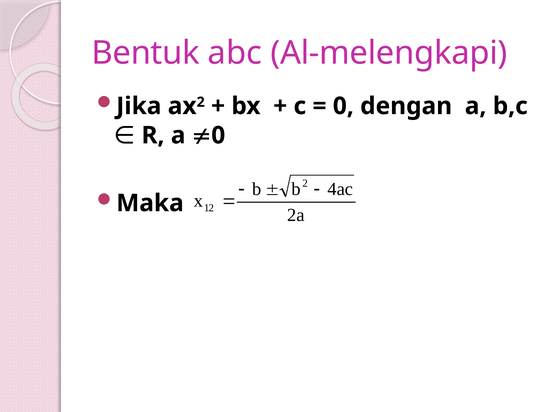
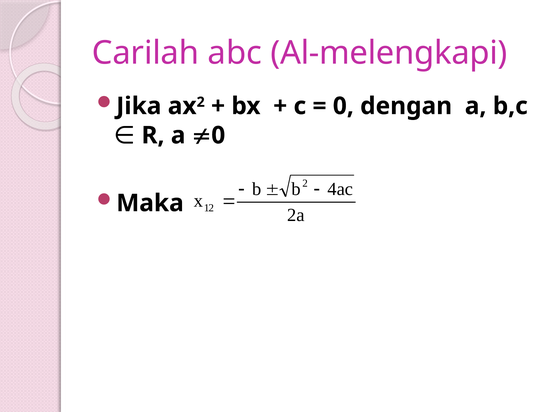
Bentuk: Bentuk -> Carilah (145, 53)
